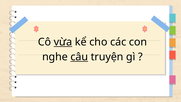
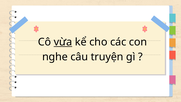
câu underline: present -> none (79, 57)
